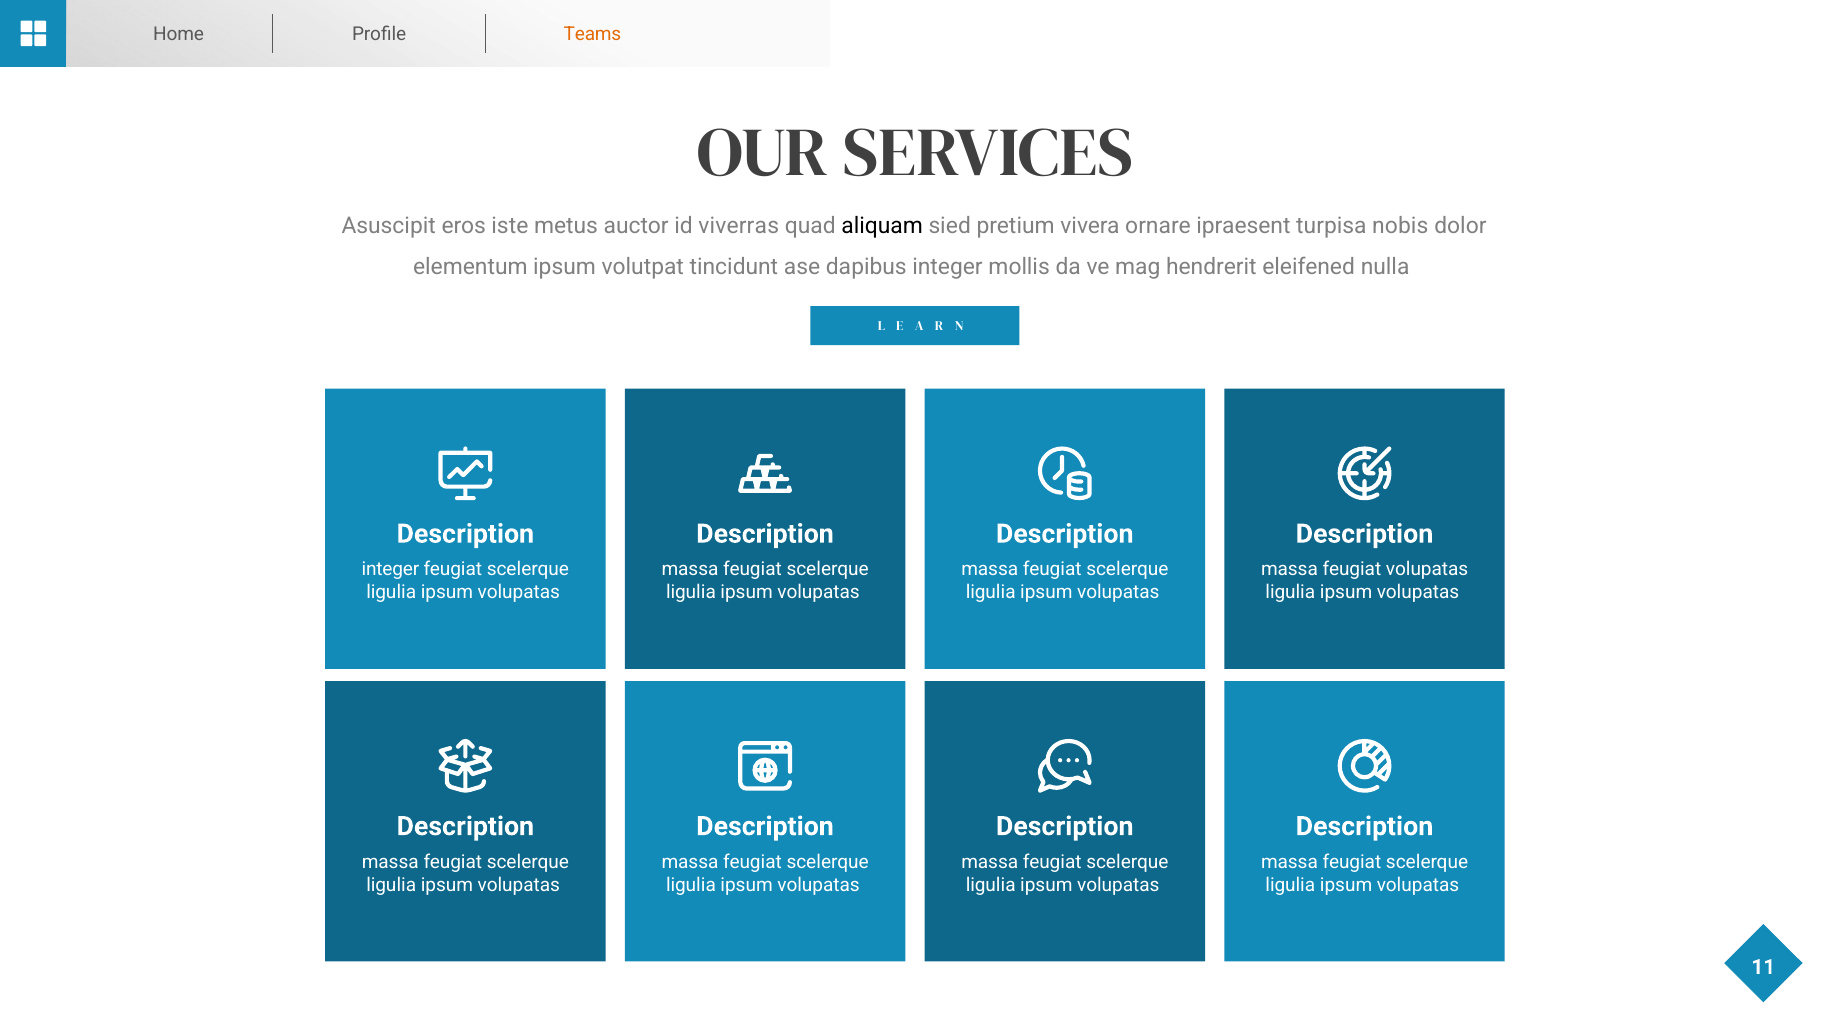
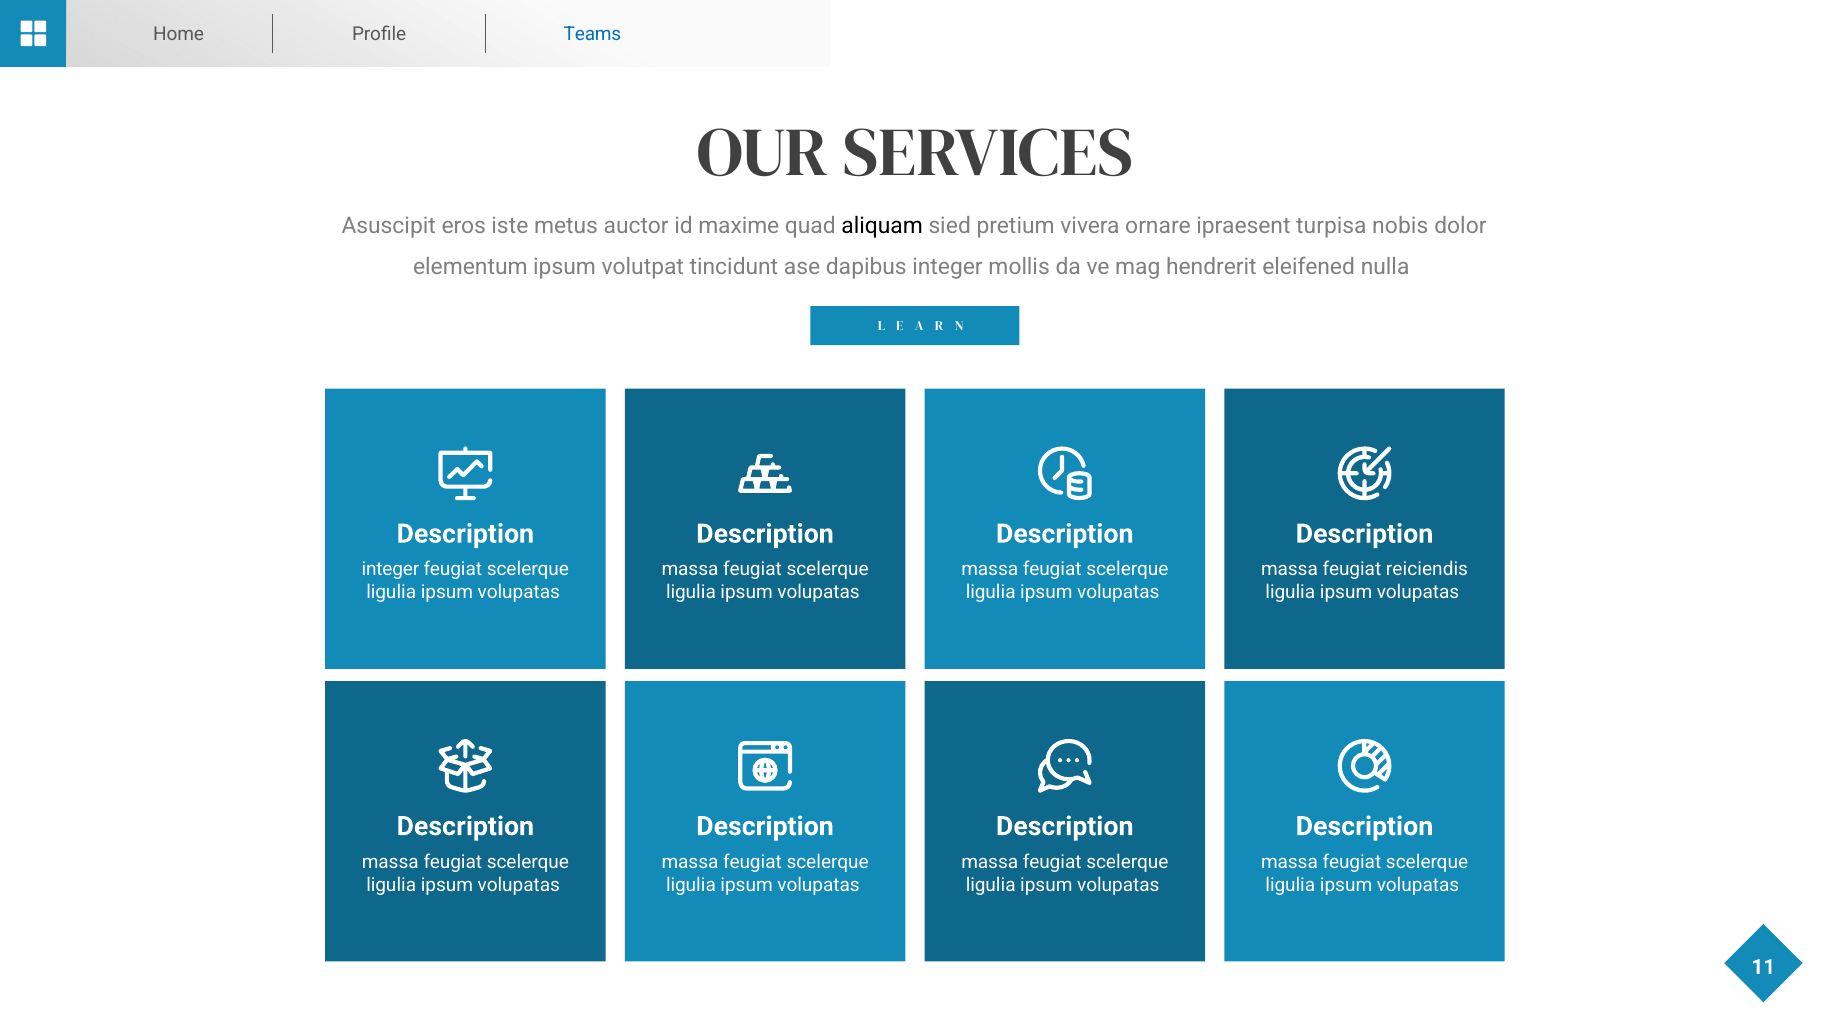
Teams colour: orange -> blue (592, 34)
viverras: viverras -> maxime (739, 226)
feugiat volupatas: volupatas -> reiciendis (1427, 570)
